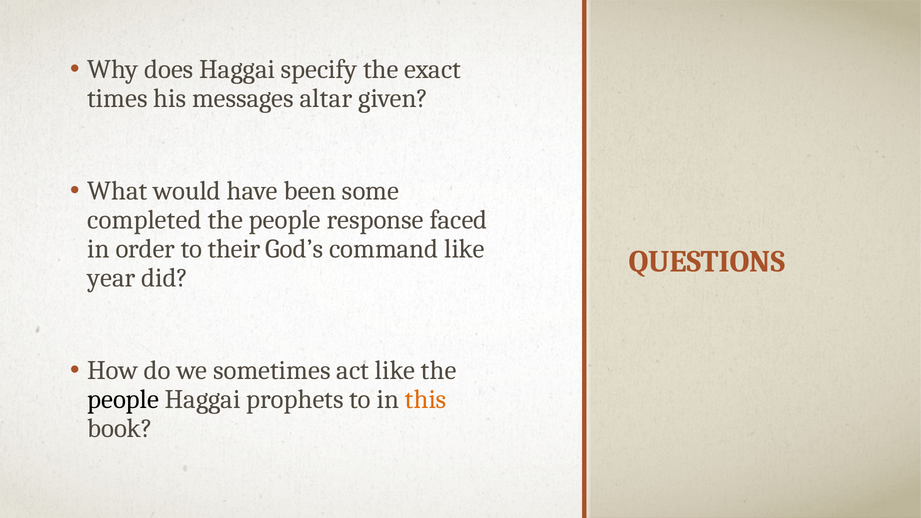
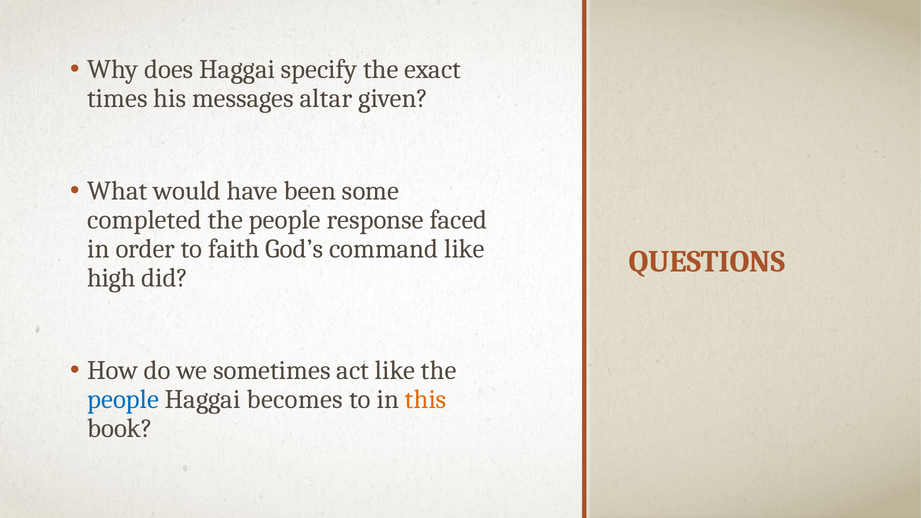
their: their -> faith (234, 249)
year: year -> high (111, 278)
people colour: black -> blue (123, 399)
prophets: prophets -> becomes (295, 399)
